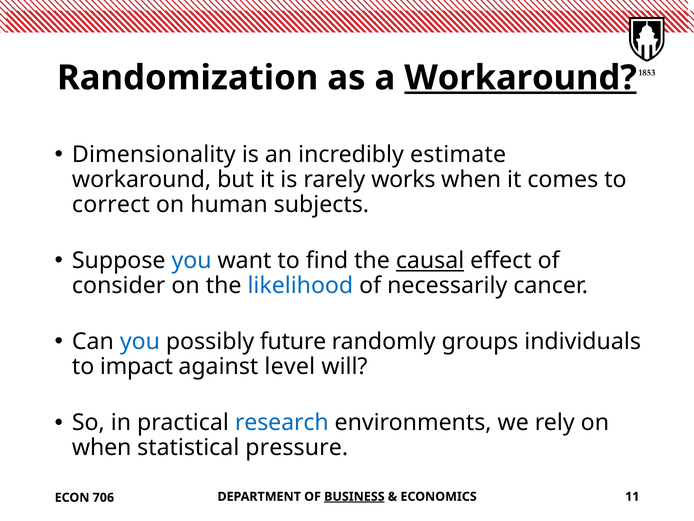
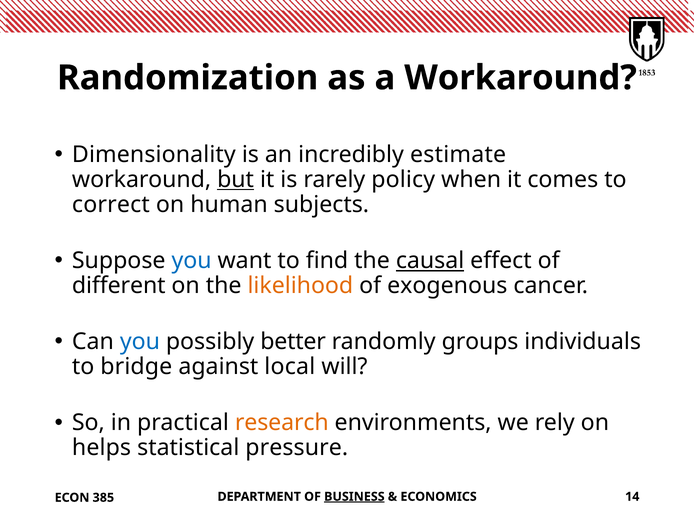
Workaround underline: present -> none (521, 78)
but underline: none -> present (236, 179)
works: works -> policy (403, 179)
consider: consider -> different (119, 285)
likelihood colour: blue -> orange (300, 285)
necessarily: necessarily -> exogenous (447, 285)
future: future -> better (293, 341)
impact: impact -> bridge (136, 366)
level: level -> local (290, 366)
research colour: blue -> orange (282, 422)
when: when -> helps (102, 447)
11: 11 -> 14 (632, 496)
706: 706 -> 385 (103, 497)
